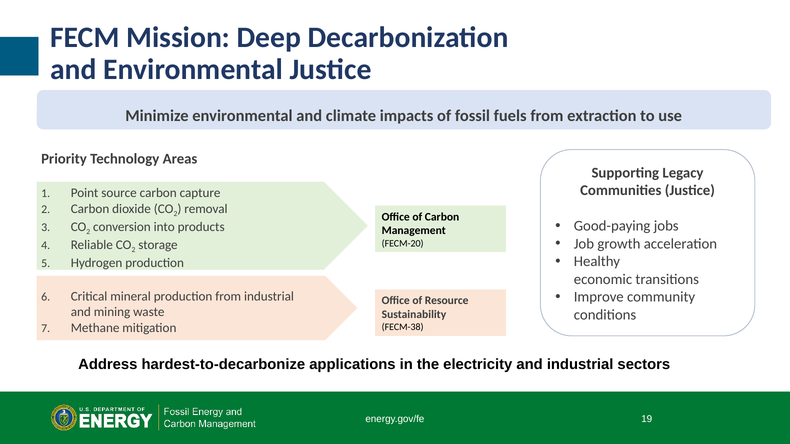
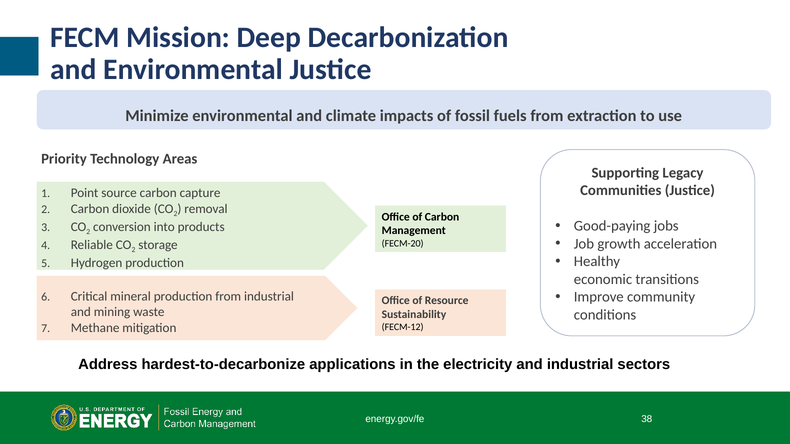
FECM-38: FECM-38 -> FECM-12 (403, 327)
19: 19 -> 38 (647, 419)
